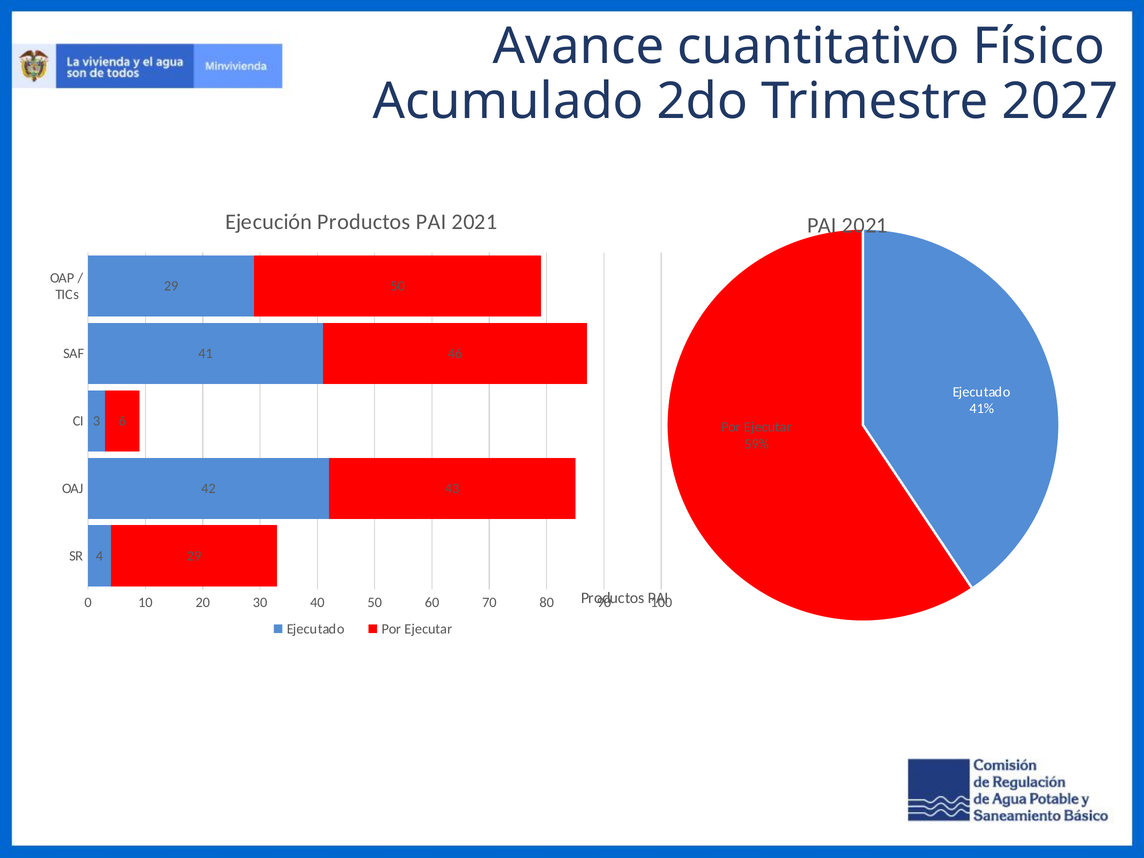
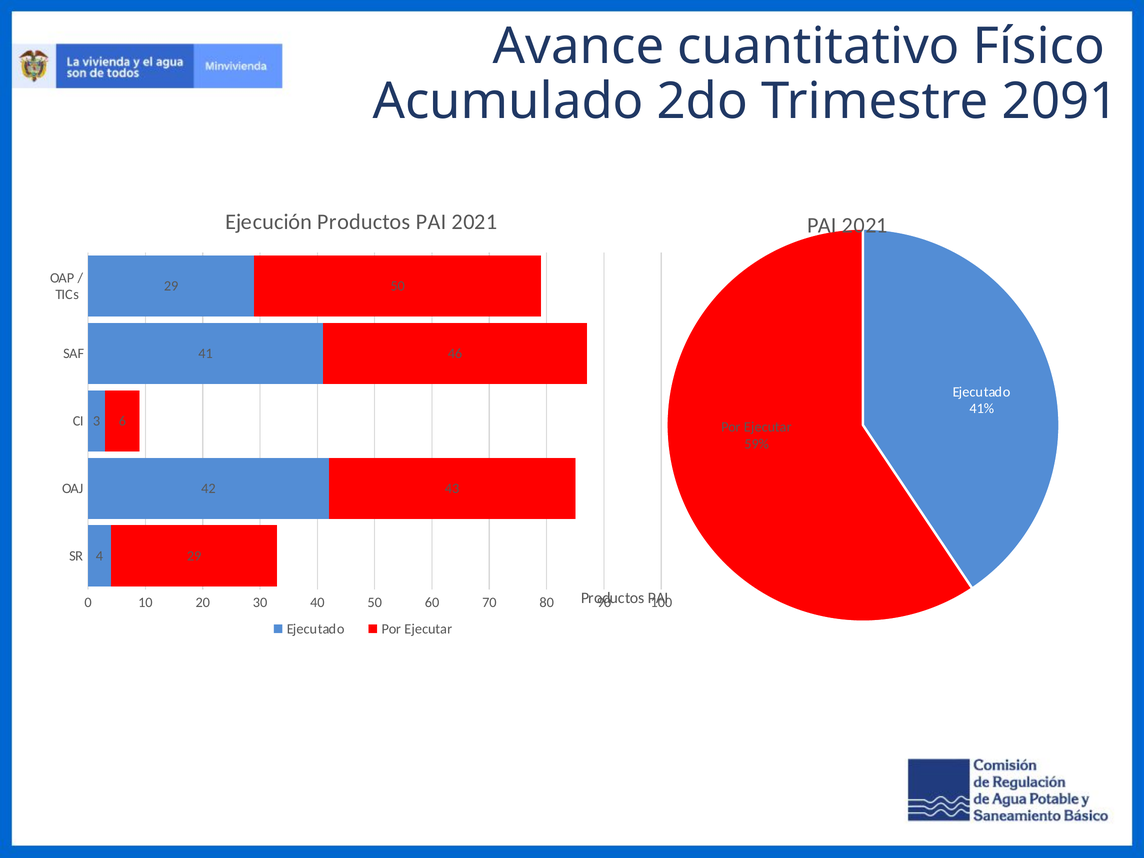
2027: 2027 -> 2091 (1060, 102)
